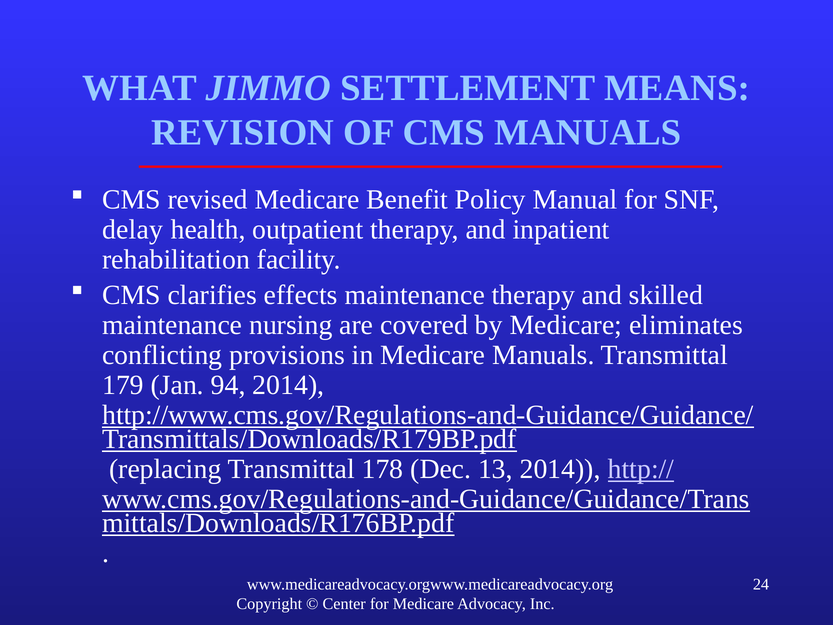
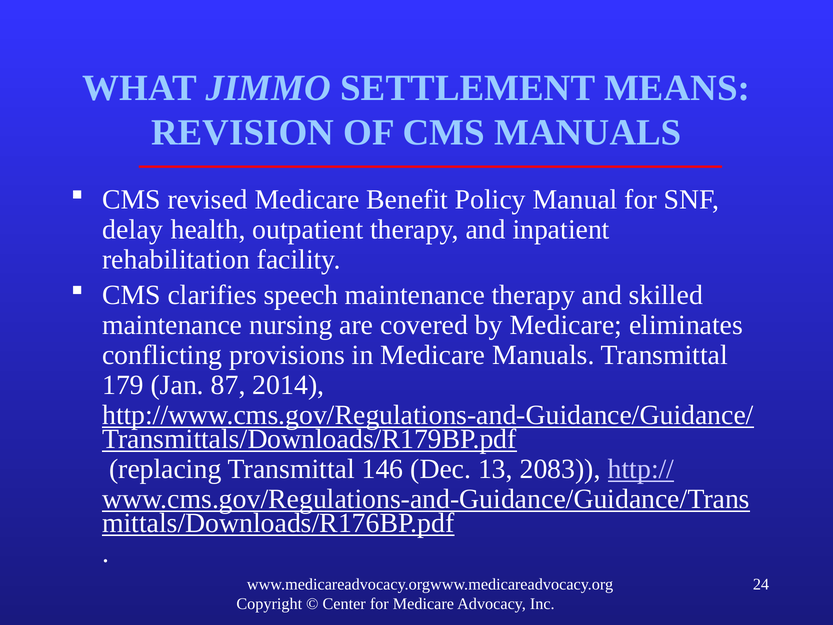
effects: effects -> speech (301, 295)
94: 94 -> 87 (228, 385)
178: 178 -> 146 (383, 469)
13 2014: 2014 -> 2083 (560, 469)
